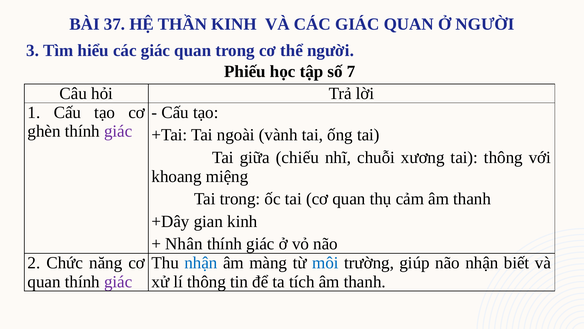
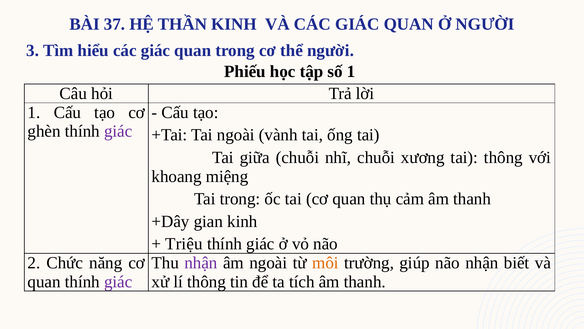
số 7: 7 -> 1 (351, 71)
giữa chiếu: chiếu -> chuỗi (297, 157)
Nhân: Nhân -> Triệu (184, 244)
nhận colour: blue -> purple (201, 263)
âm màng: màng -> ngoài (268, 263)
môi colour: blue -> orange (325, 263)
